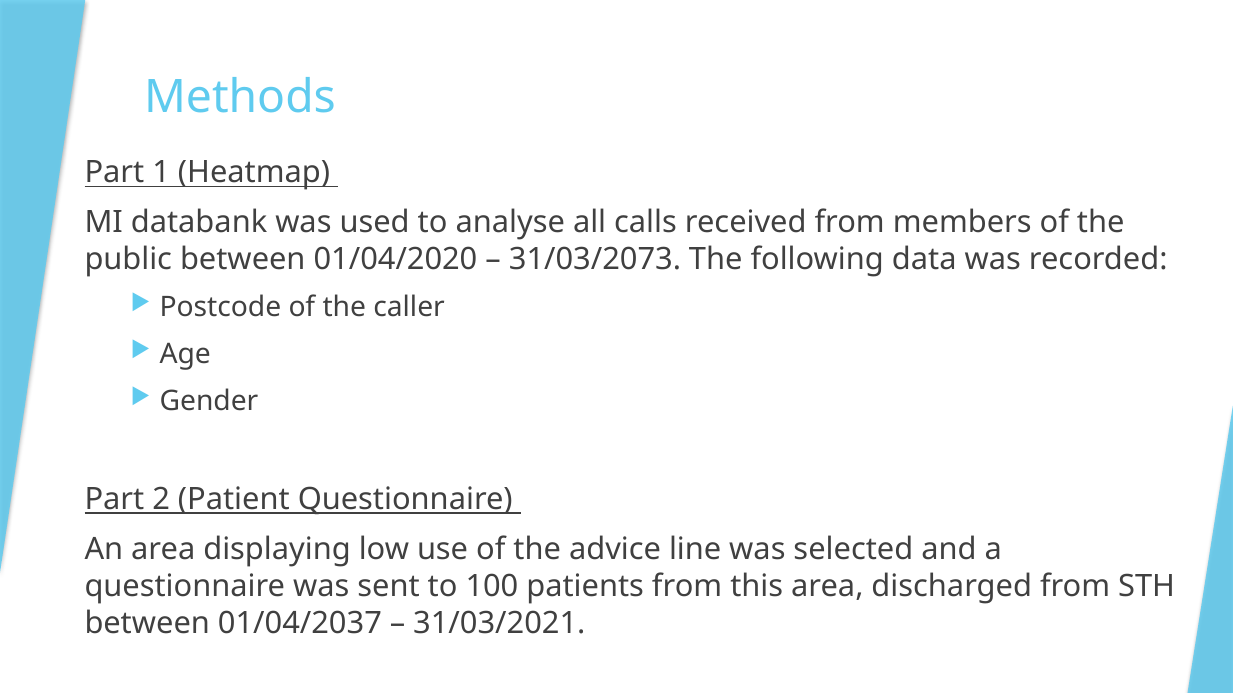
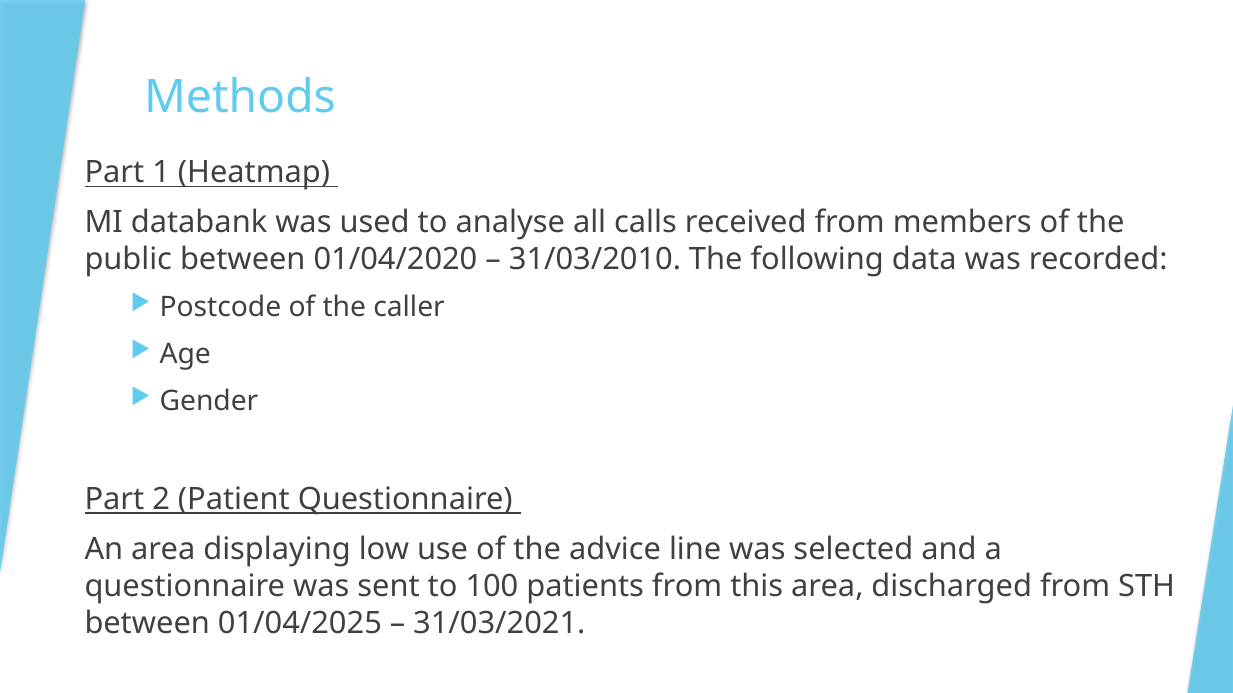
31/03/2073: 31/03/2073 -> 31/03/2010 (595, 260)
01/04/2037: 01/04/2037 -> 01/04/2025 (300, 623)
